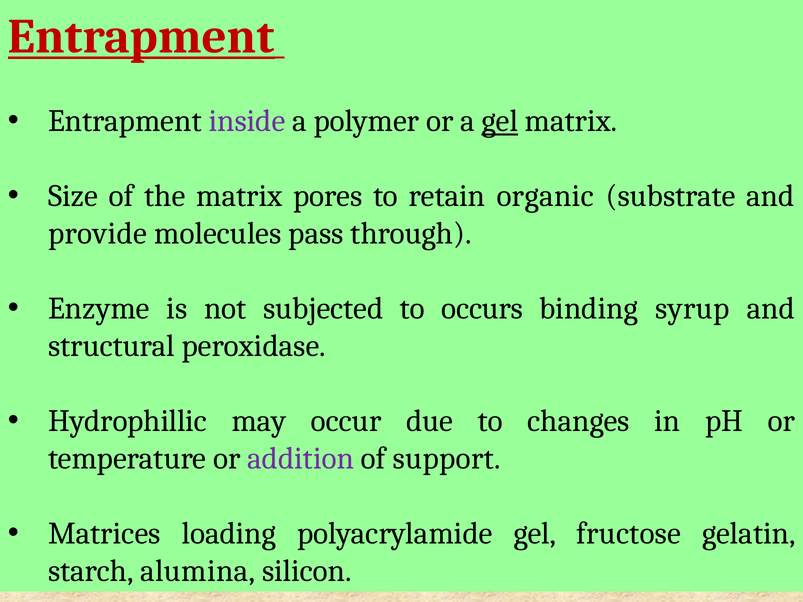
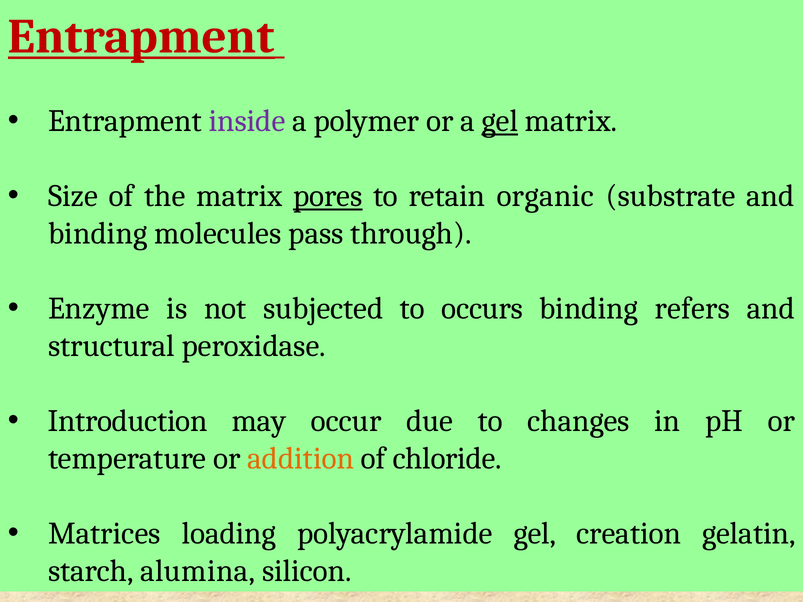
pores underline: none -> present (328, 196)
provide: provide -> binding (98, 234)
syrup: syrup -> refers (692, 309)
Hydrophillic: Hydrophillic -> Introduction (128, 421)
addition colour: purple -> orange (301, 459)
support: support -> chloride (447, 459)
fructose: fructose -> creation (629, 534)
